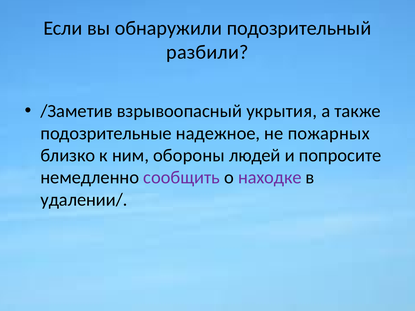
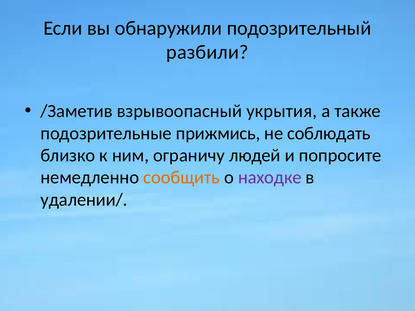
надежное: надежное -> прижмись (218, 133)
пожарных: пожарных -> соблюдать (329, 133)
обороны: обороны -> ограничу (189, 156)
сообщить colour: purple -> orange (182, 178)
